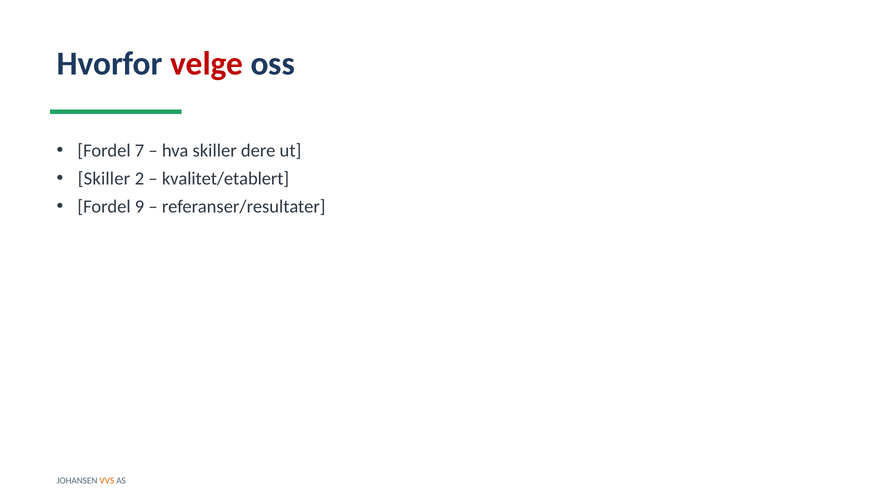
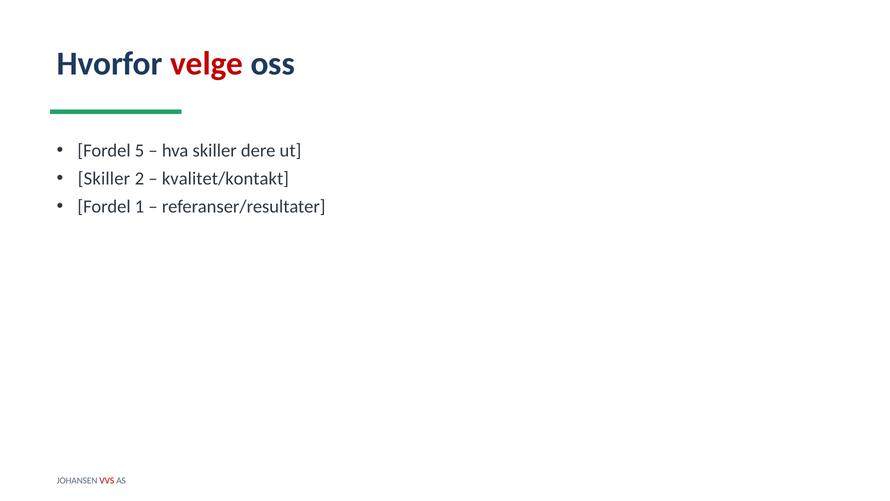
7: 7 -> 5 (140, 151)
kvalitet/etablert: kvalitet/etablert -> kvalitet/kontakt (225, 179)
9: 9 -> 1 (140, 206)
VVS colour: orange -> red (107, 480)
